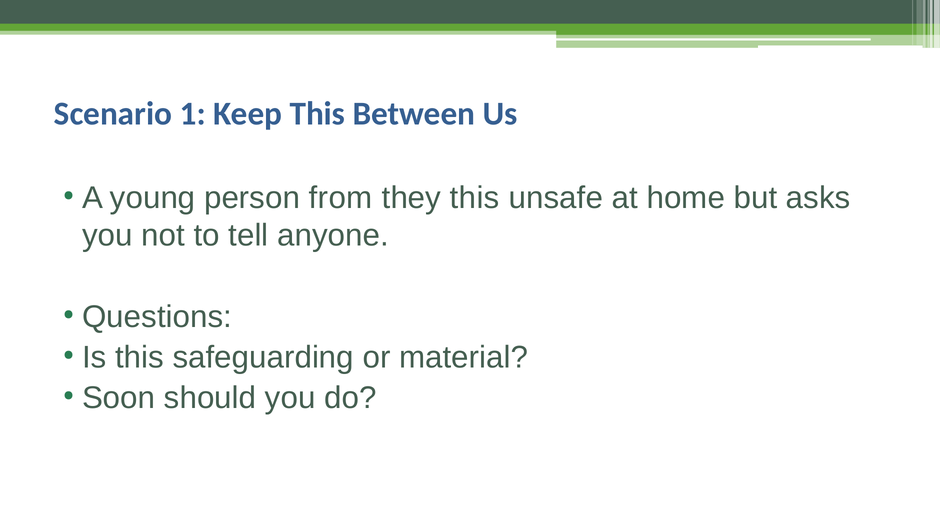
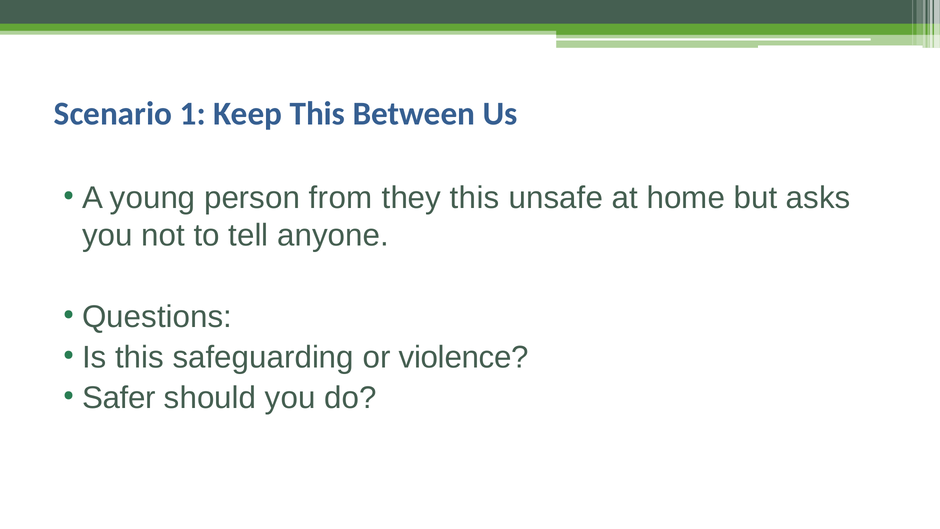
material: material -> violence (464, 357)
Soon: Soon -> Safer (119, 398)
